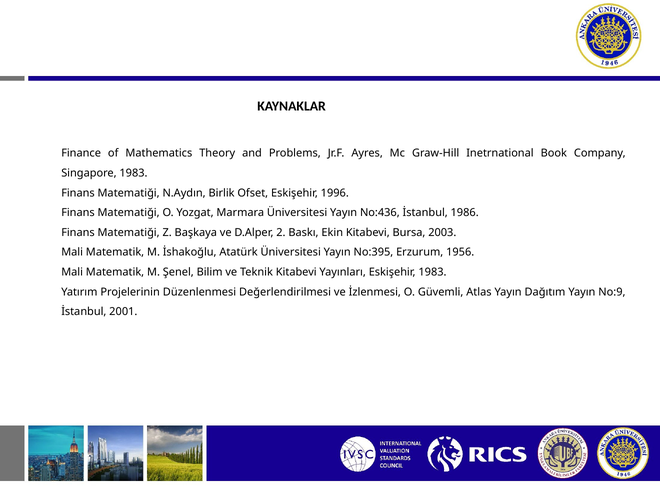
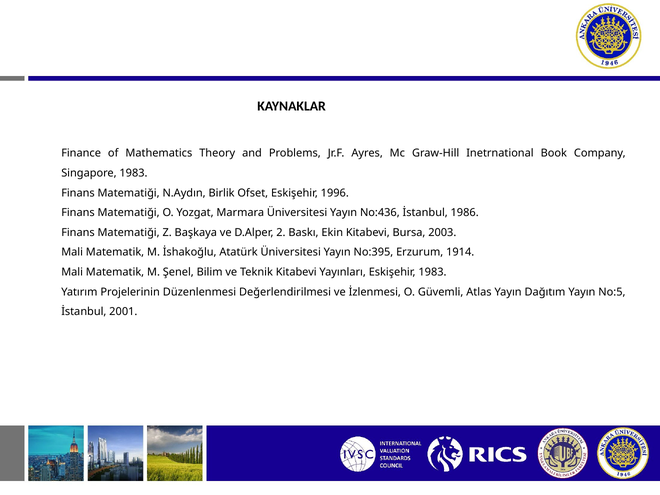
1956: 1956 -> 1914 (460, 252)
No:9: No:9 -> No:5 (612, 292)
